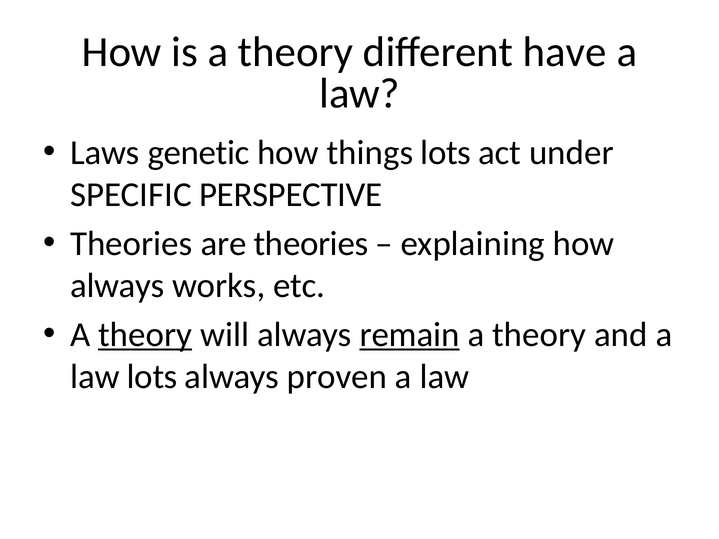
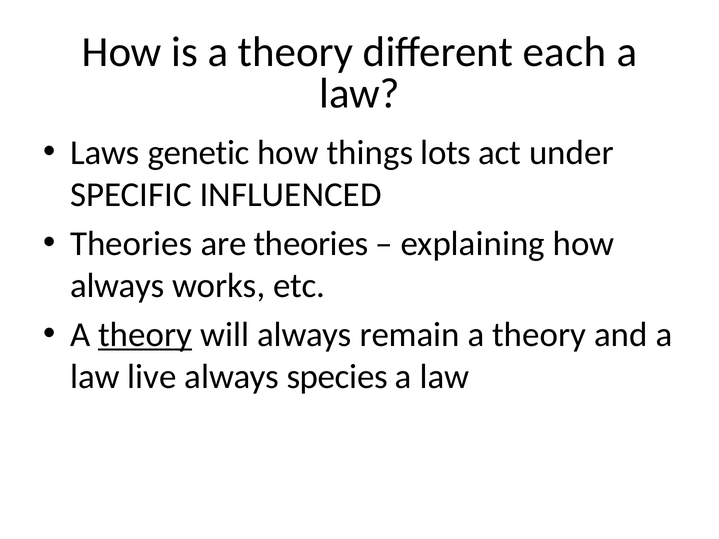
have: have -> each (564, 52)
PERSPECTIVE: PERSPECTIVE -> INFLUENCED (291, 195)
remain underline: present -> none (410, 335)
law lots: lots -> live (152, 377)
proven: proven -> species (337, 377)
